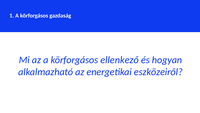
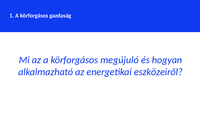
ellenkező: ellenkező -> megújuló (120, 60)
